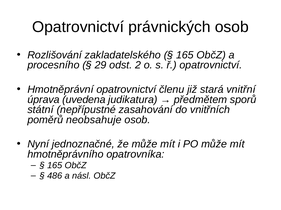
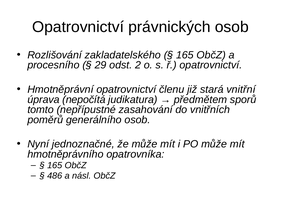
uvedena: uvedena -> nepočítá (84, 100)
státní: státní -> tomto (41, 110)
neobsahuje: neobsahuje -> generálního (94, 120)
